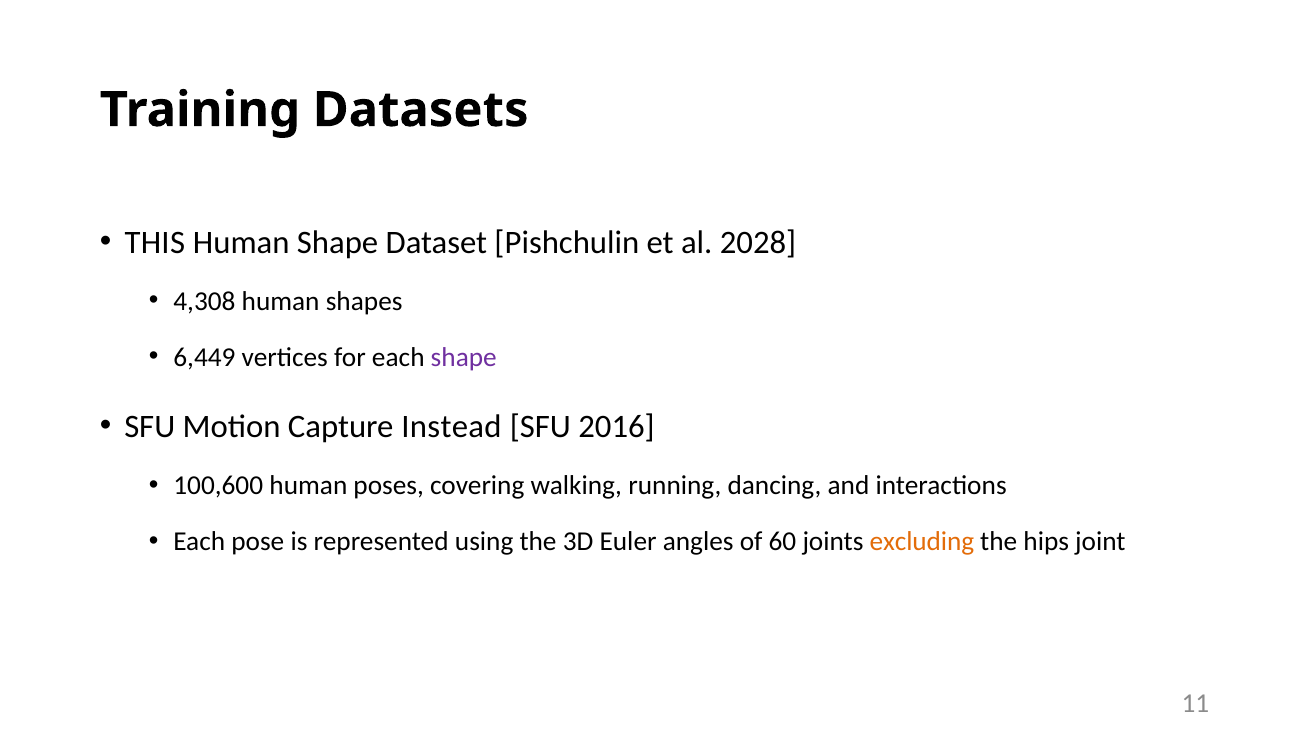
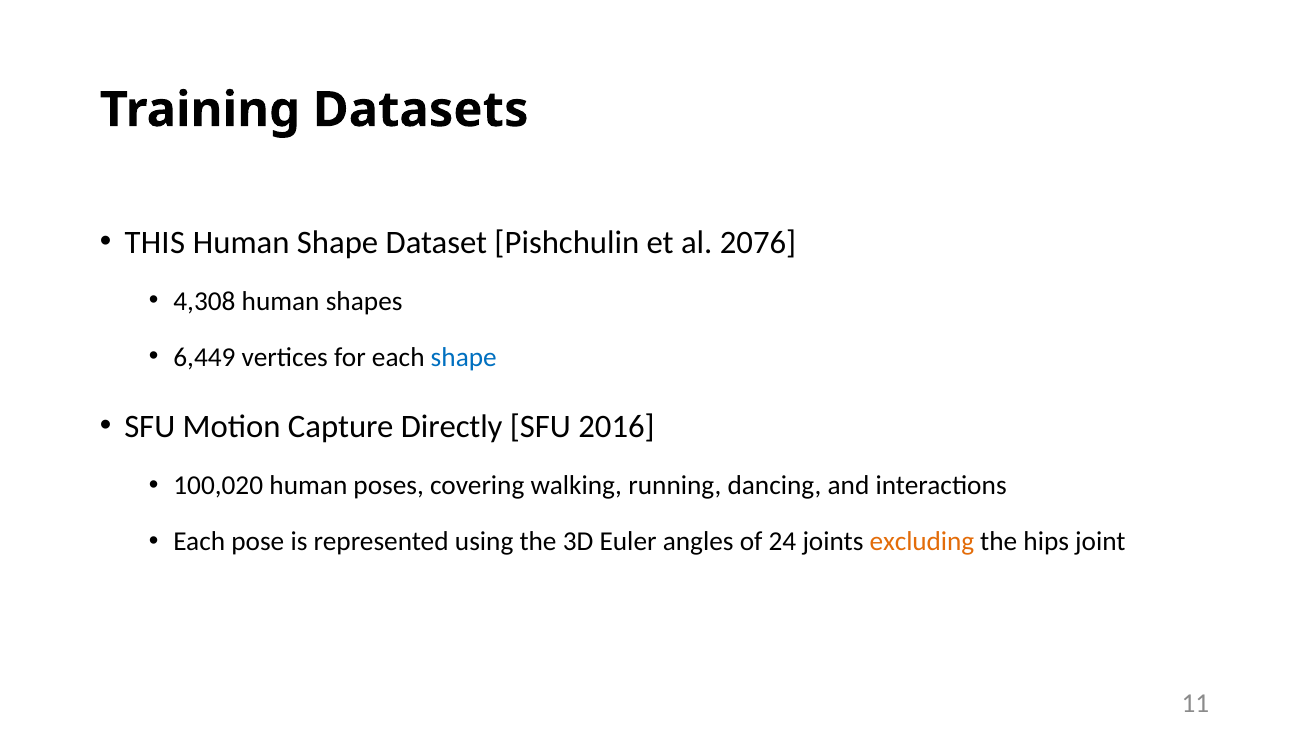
2028: 2028 -> 2076 (758, 242)
shape colour: purple -> blue (464, 357)
Instead: Instead -> Directly (452, 427)
100,600: 100,600 -> 100,020 (218, 486)
60: 60 -> 24 (782, 542)
